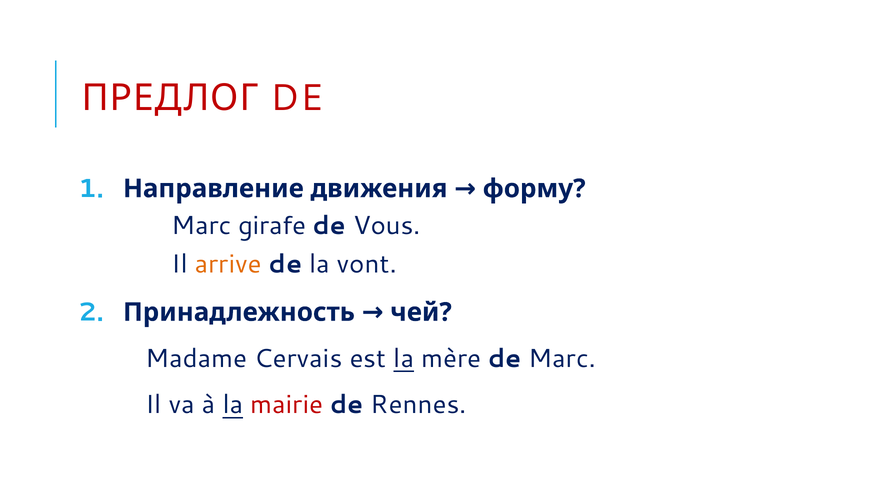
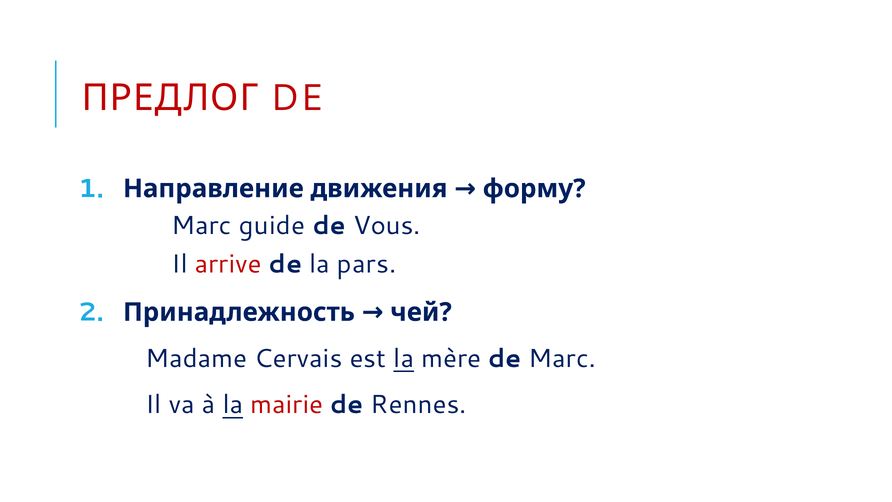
girafe: girafe -> guide (272, 225)
arrive colour: orange -> red (228, 264)
vont: vont -> pars (367, 264)
